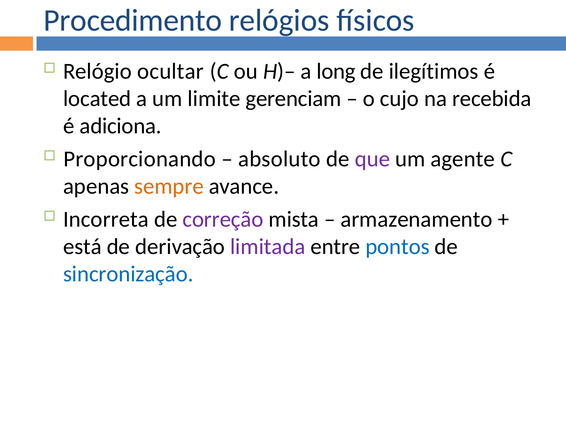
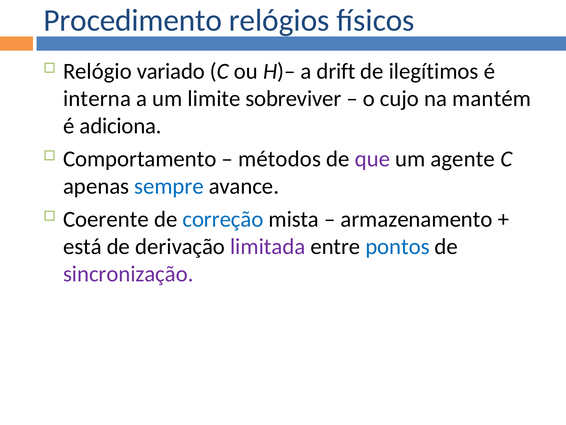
ocultar: ocultar -> variado (171, 71)
long: long -> drift (336, 71)
located: located -> interna (97, 98)
gerenciam: gerenciam -> sobreviver (293, 98)
recebida: recebida -> mantém (492, 98)
Proporcionando: Proporcionando -> Comportamento (140, 159)
absoluto: absoluto -> métodos (279, 159)
sempre colour: orange -> blue (169, 186)
Incorreta: Incorreta -> Coerente (106, 219)
correção colour: purple -> blue (223, 219)
sincronização colour: blue -> purple (128, 274)
